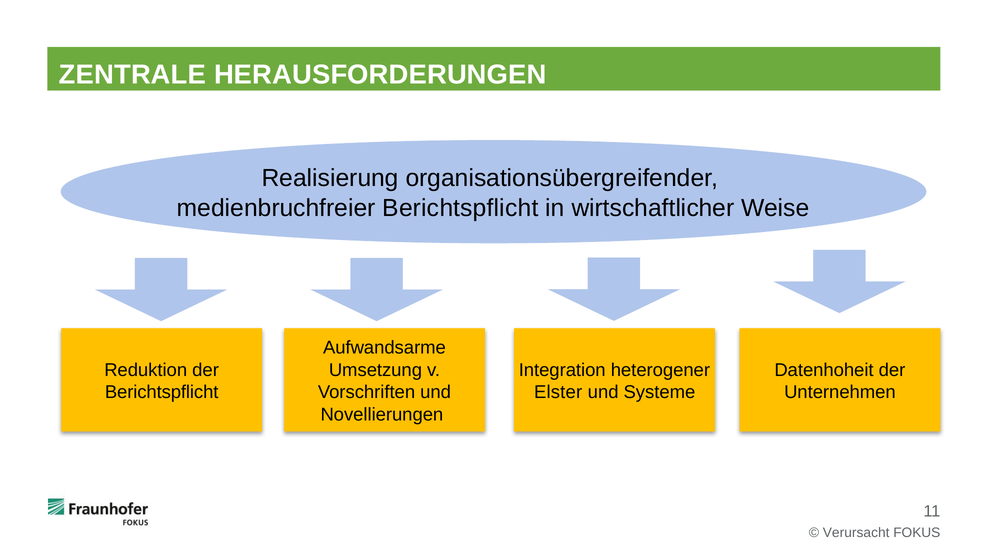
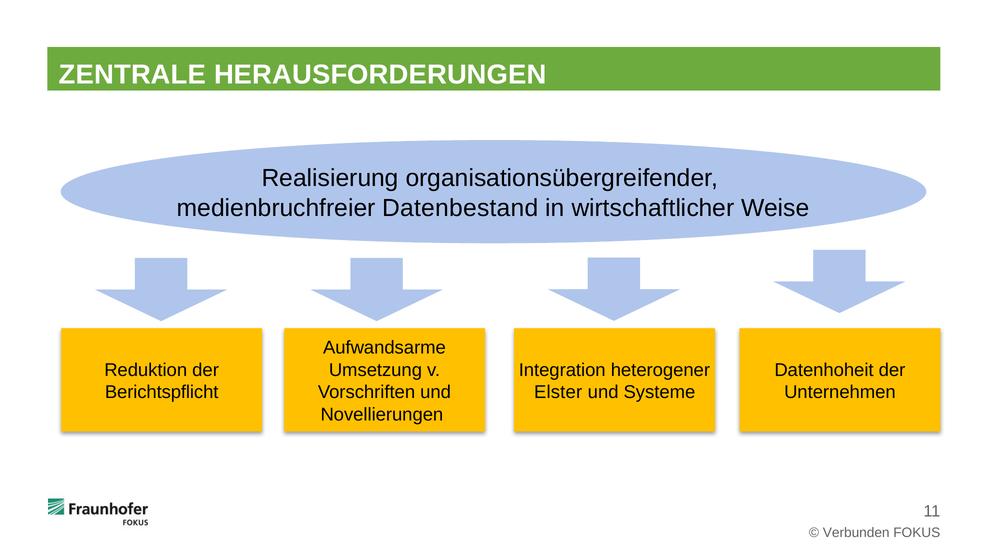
medienbruchfreier Berichtspflicht: Berichtspflicht -> Datenbestand (460, 208)
Verursacht: Verursacht -> Verbunden (856, 533)
